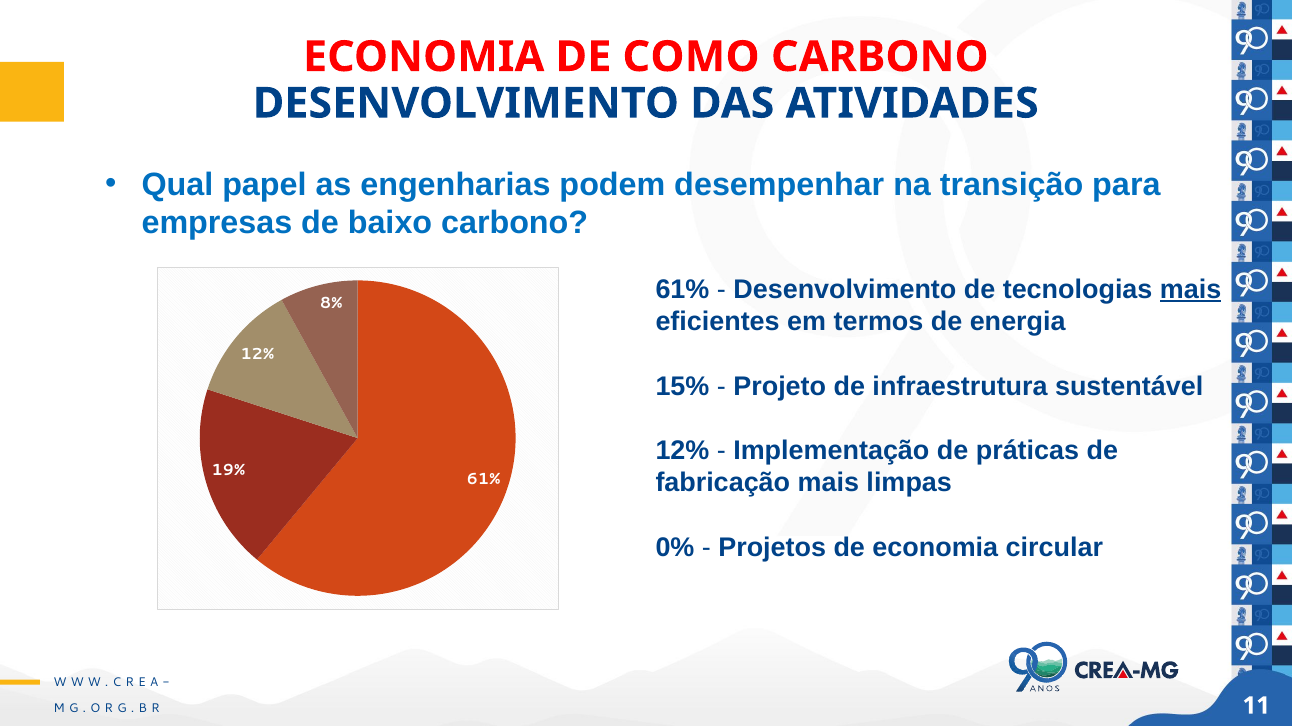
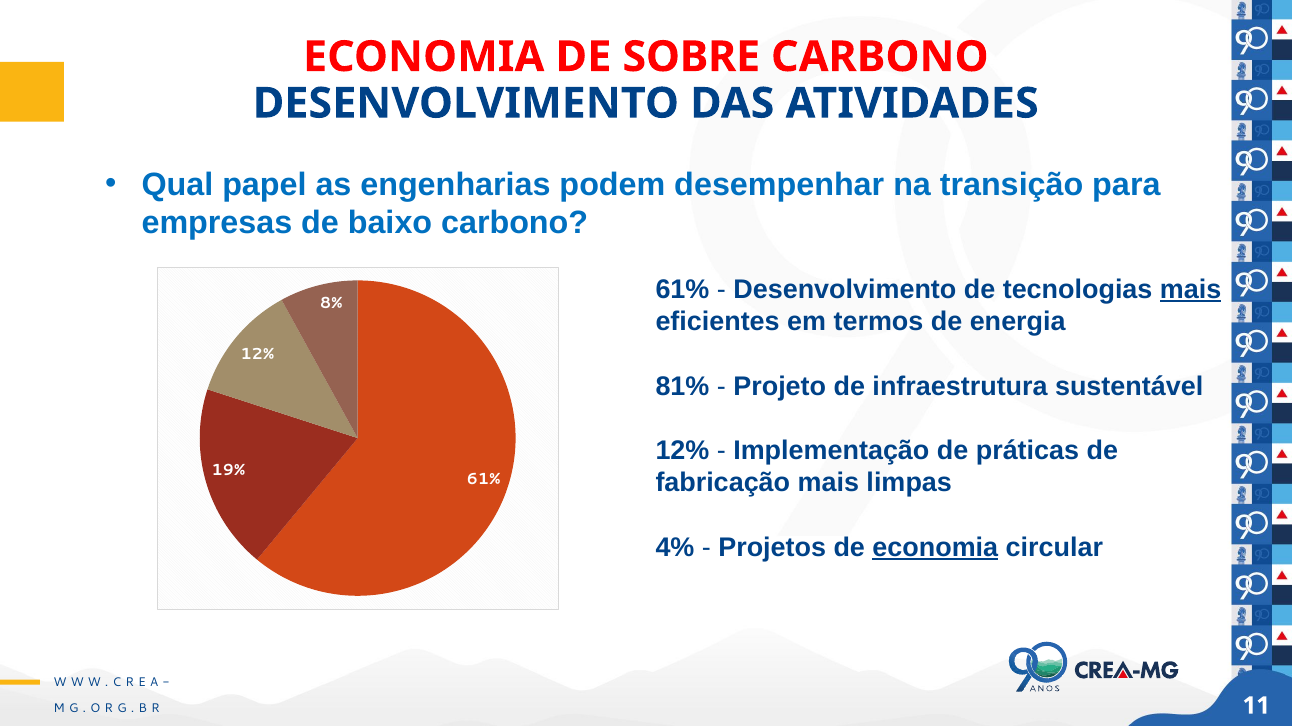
COMO: COMO -> SOBRE (691, 57)
15%: 15% -> 81% (682, 387)
0%: 0% -> 4% (675, 548)
economia underline: none -> present (935, 548)
